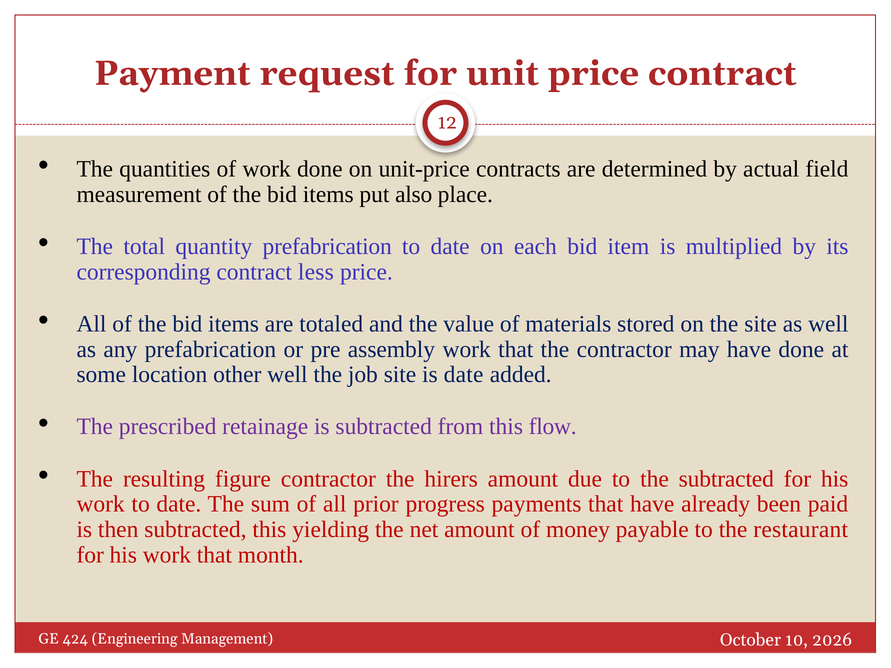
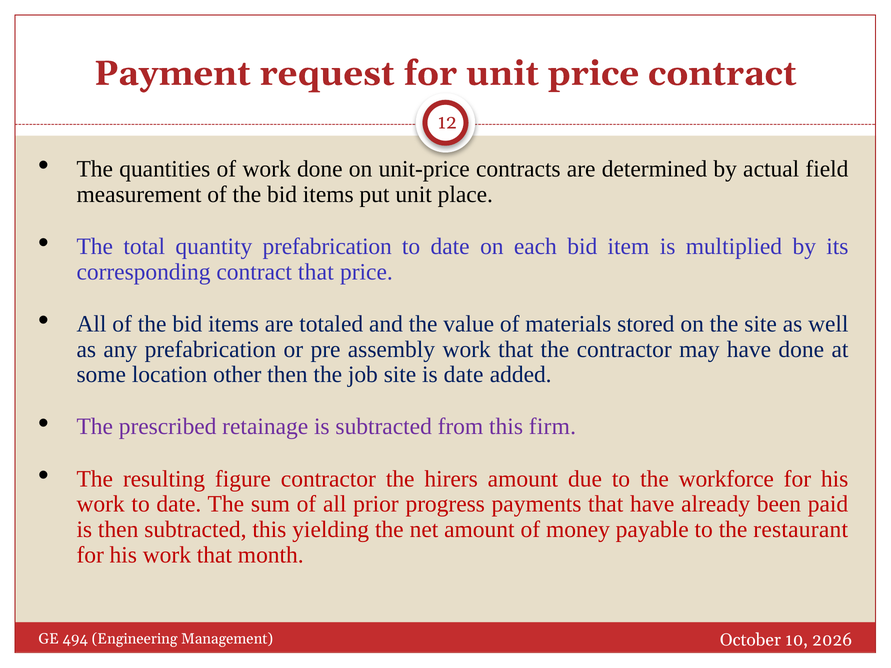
put also: also -> unit (414, 194)
contract less: less -> that (316, 272)
other well: well -> then (287, 375)
flow: flow -> firm (552, 427)
the subtracted: subtracted -> workforce (726, 479)
424: 424 -> 494 (75, 639)
